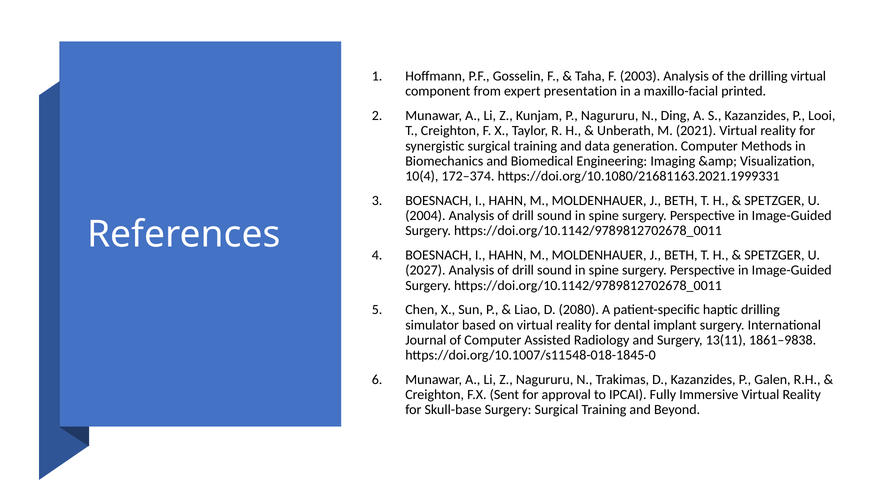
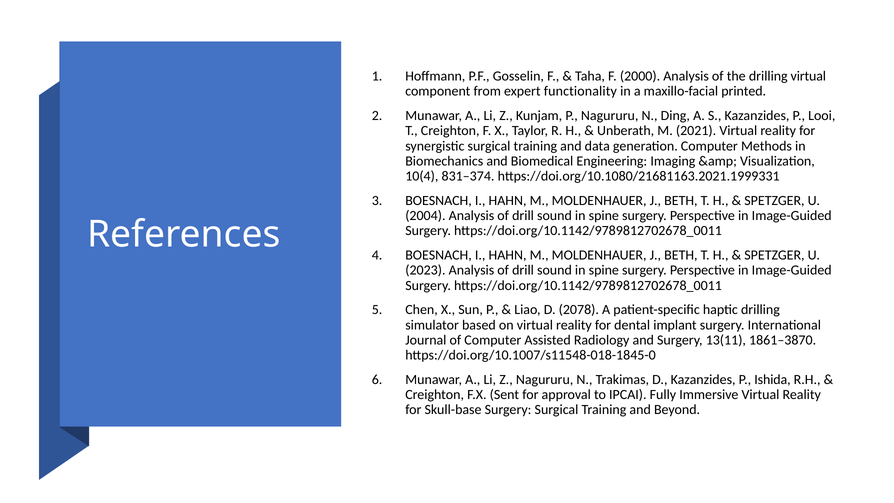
2003: 2003 -> 2000 (640, 76)
presentation: presentation -> functionality (580, 91)
172–374: 172–374 -> 831–374 (468, 176)
2027: 2027 -> 2023 (425, 270)
2080: 2080 -> 2078 (579, 310)
1861–9838: 1861–9838 -> 1861–3870 (783, 340)
Galen: Galen -> Ishida (772, 379)
